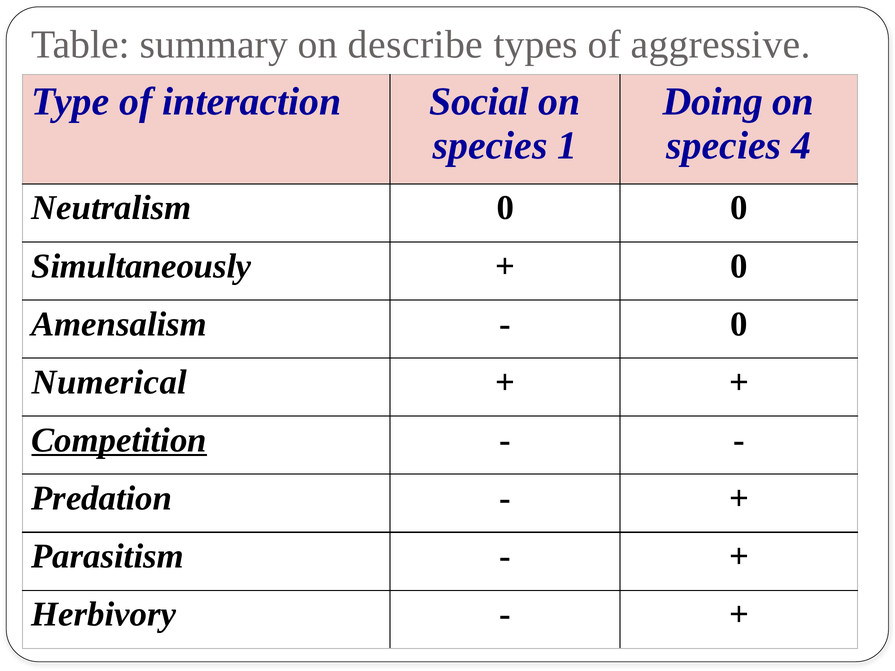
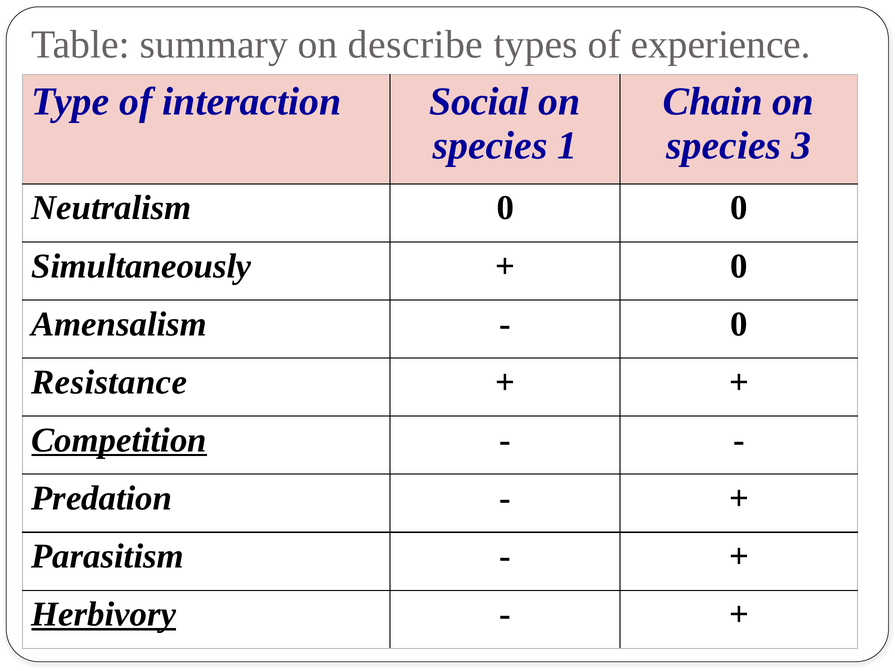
aggressive: aggressive -> experience (721, 45)
Doing: Doing -> Chain (713, 101)
4: 4 -> 3 (801, 146)
Numerical: Numerical -> Resistance (109, 382)
Herbivory underline: none -> present (104, 615)
